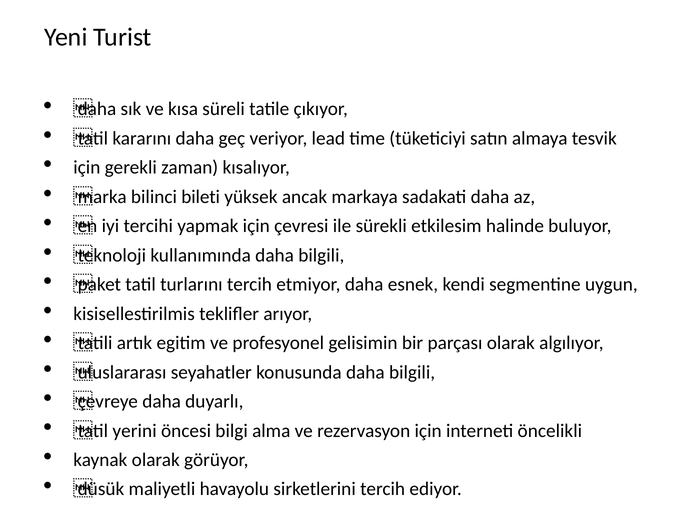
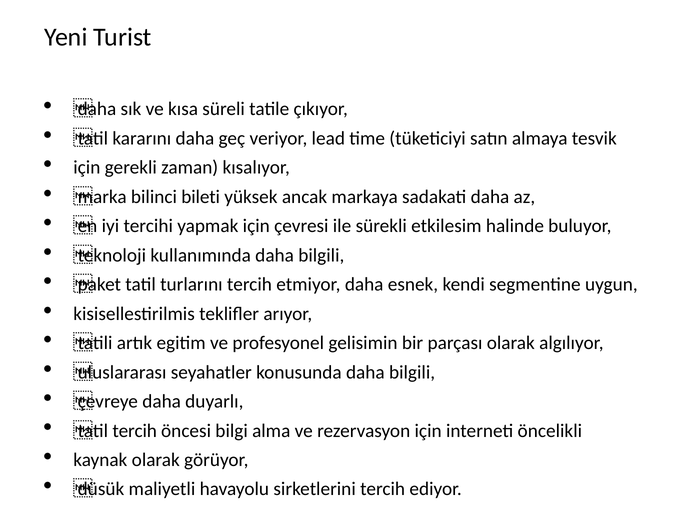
yerini: yerini -> tercih (135, 431)
